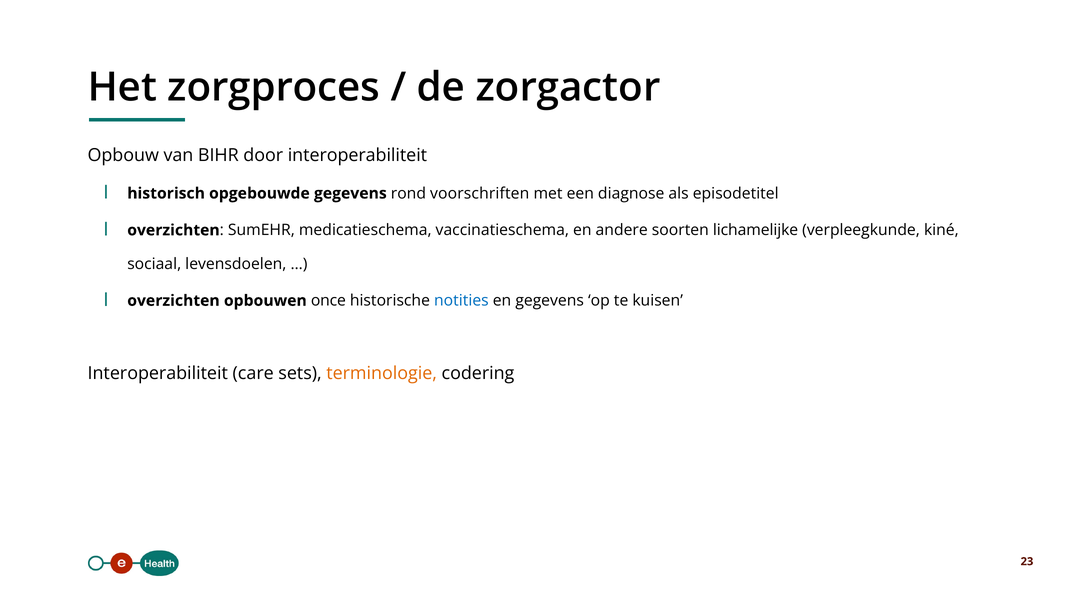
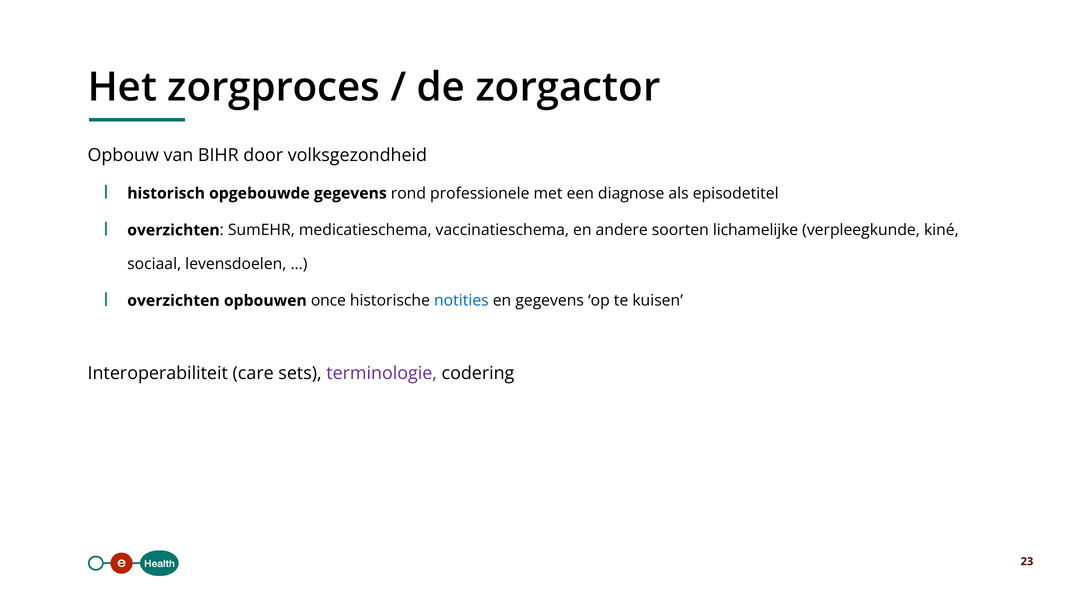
door interoperabiliteit: interoperabiliteit -> volksgezondheid (357, 155)
voorschriften: voorschriften -> professionele (480, 193)
terminologie colour: orange -> purple (382, 373)
